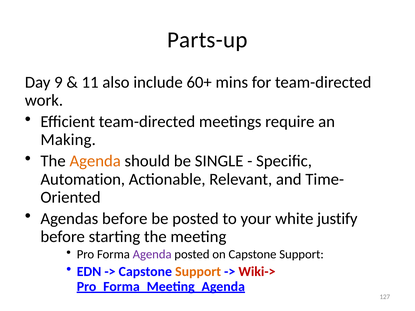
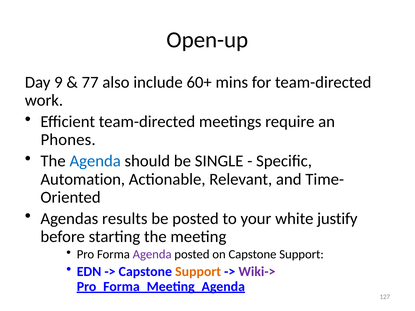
Parts-up: Parts-up -> Open-up (208, 40)
11: 11 -> 77 (90, 82)
Making: Making -> Phones (68, 140)
Agenda colour: orange -> blue (95, 161)
Agendas before: before -> results (125, 219)
Wiki-> colour: red -> purple (257, 272)
